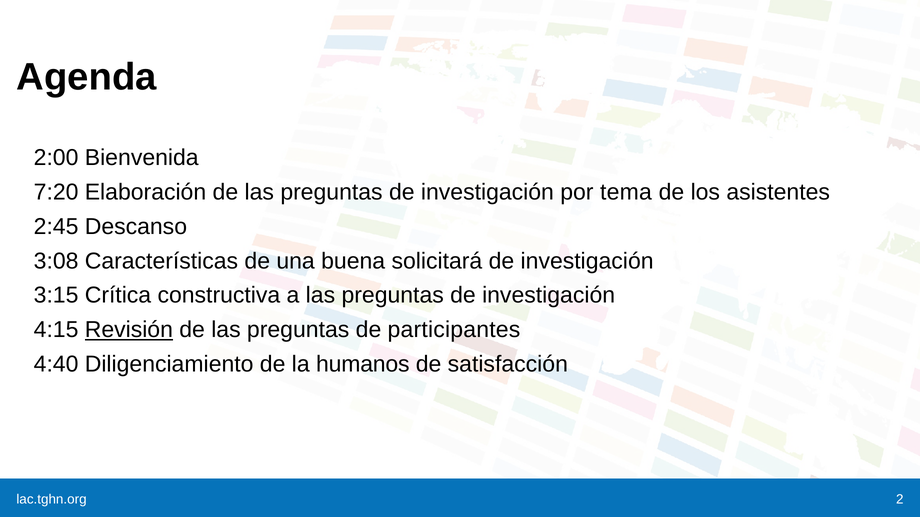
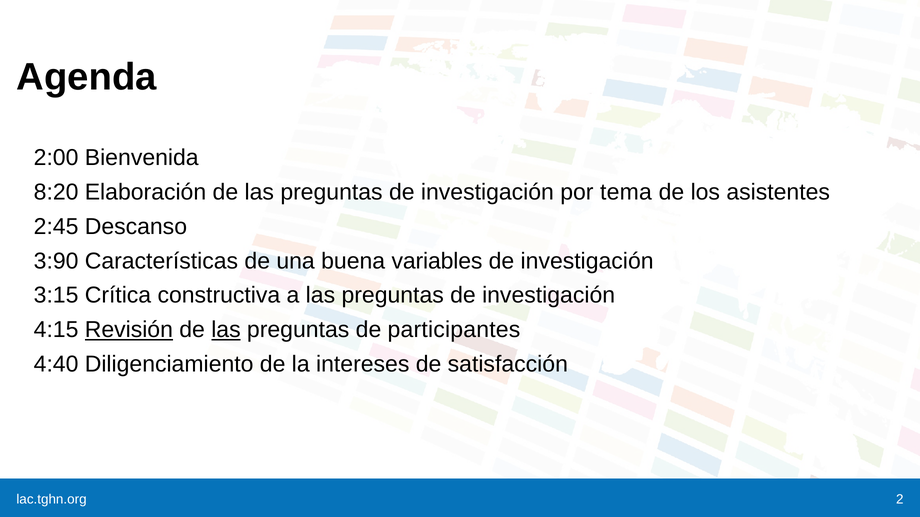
7:20: 7:20 -> 8:20 (56, 192)
3:08: 3:08 -> 3:90 (56, 261)
solicitará: solicitará -> variables (437, 261)
las underline: none -> present (226, 330)
humanos: humanos -> intereses (363, 365)
